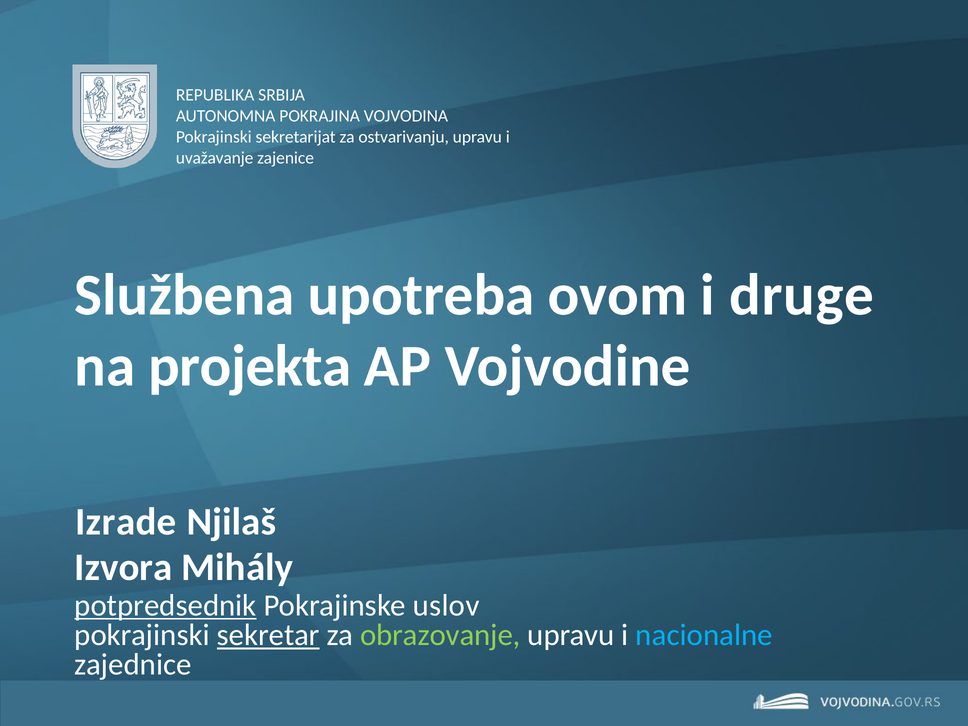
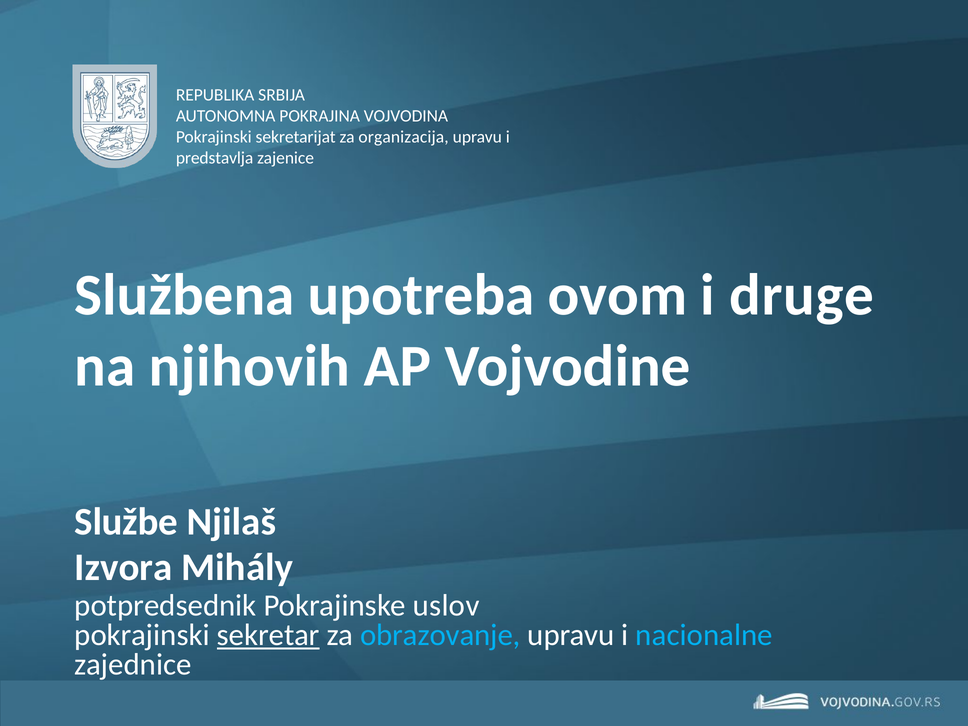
ostvarivanju: ostvarivanju -> organizacija (404, 137)
uvažavanje: uvažavanje -> predstavlja (215, 158)
projekta: projekta -> njihovih (249, 366)
Izrade: Izrade -> Službe (126, 522)
potpredsednik underline: present -> none (165, 605)
obrazovanje colour: light green -> light blue (440, 635)
